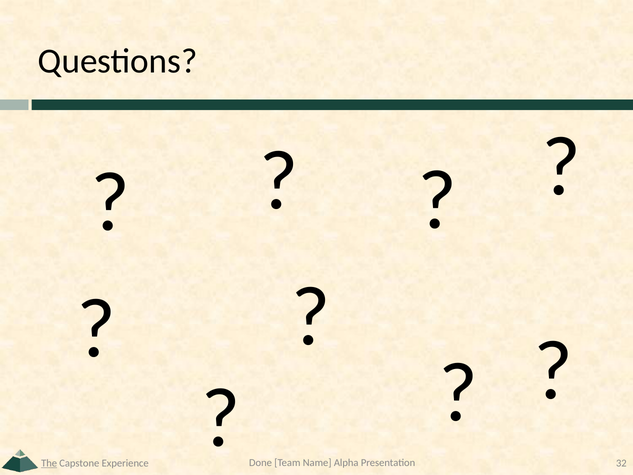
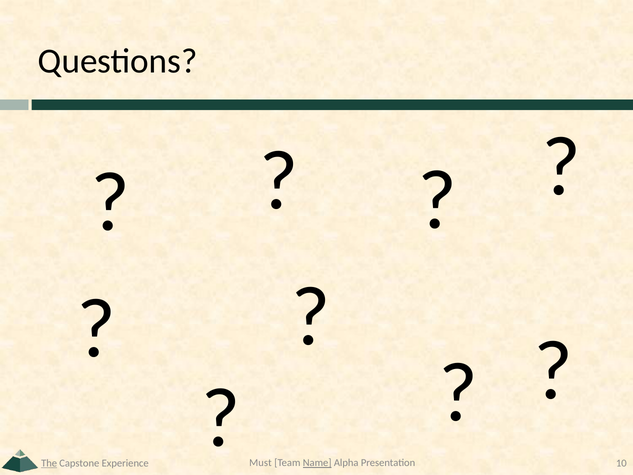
Done: Done -> Must (260, 463)
Name underline: none -> present (317, 463)
32: 32 -> 10 (621, 463)
